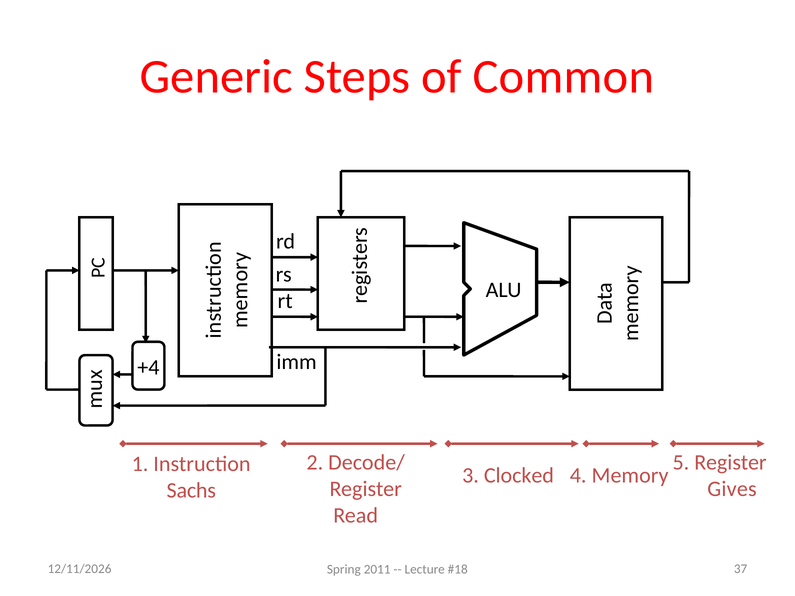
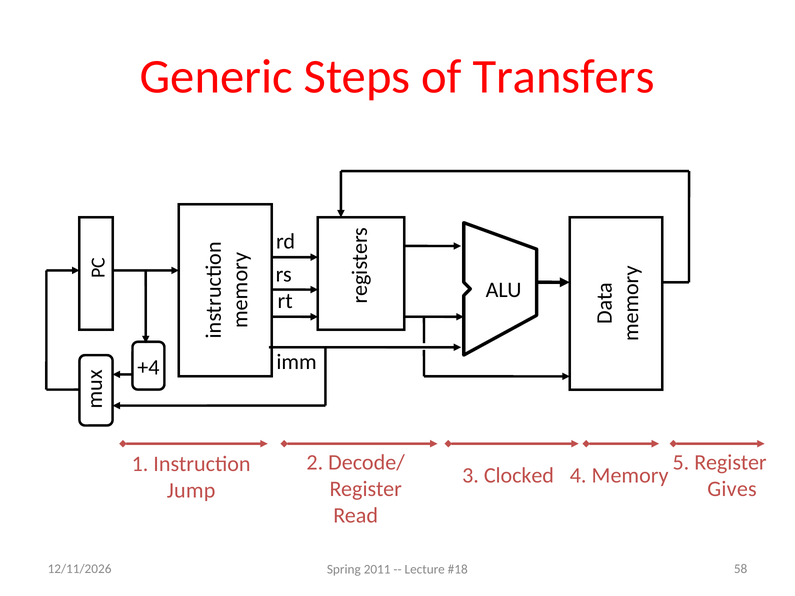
Common: Common -> Transfers (564, 77)
Sachs: Sachs -> Jump (191, 491)
37: 37 -> 58 (741, 569)
